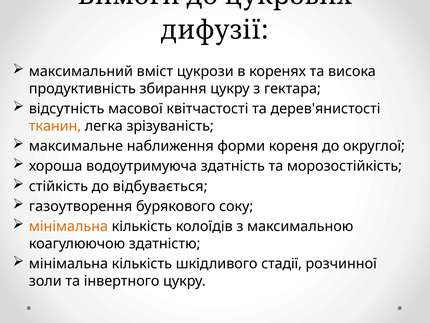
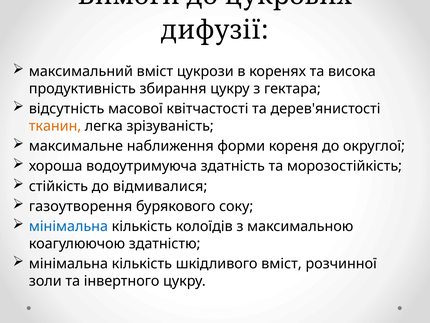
відбувається: відбувається -> відмивалися (160, 186)
мінімальна colour: orange -> blue (68, 226)
шкідливого стадії: стадії -> вміст (281, 263)
